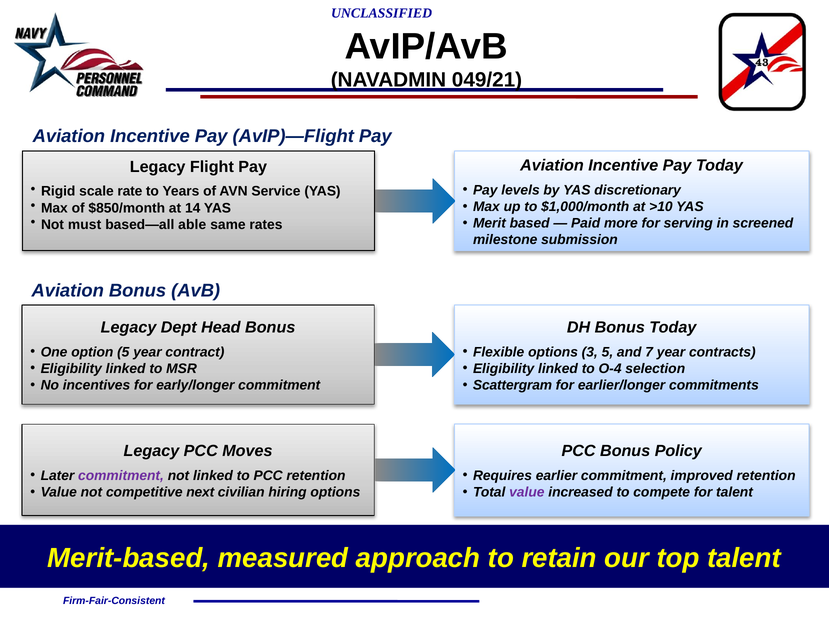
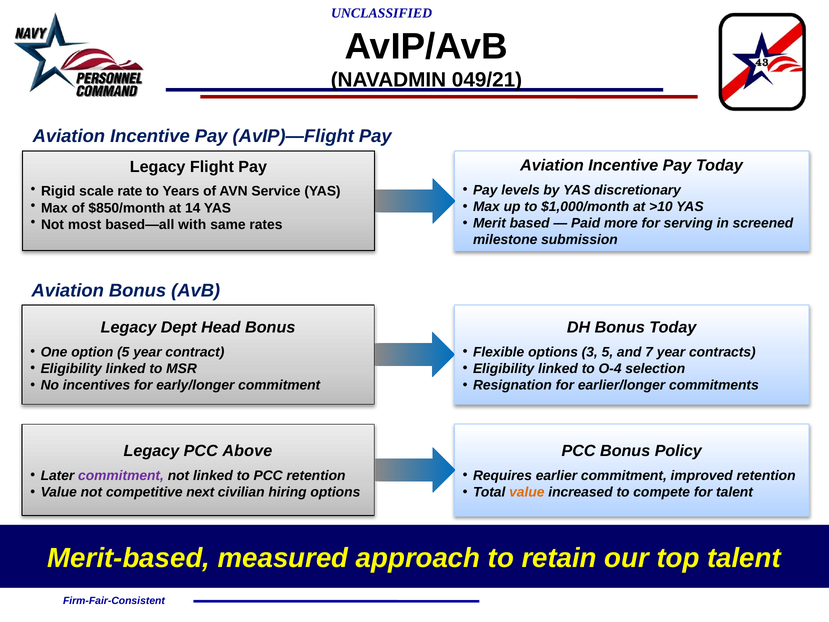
must: must -> most (85, 224)
able: able -> with (192, 224)
Scattergram: Scattergram -> Resignation (512, 385)
Moves: Moves -> Above (247, 451)
value colour: purple -> orange (527, 492)
